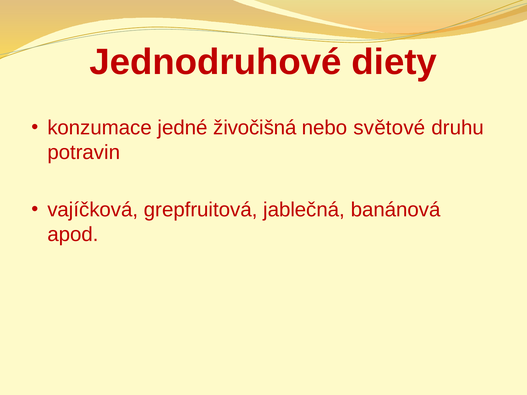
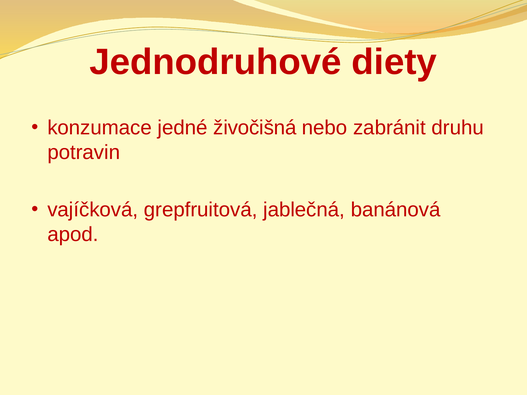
světové: světové -> zabránit (389, 128)
